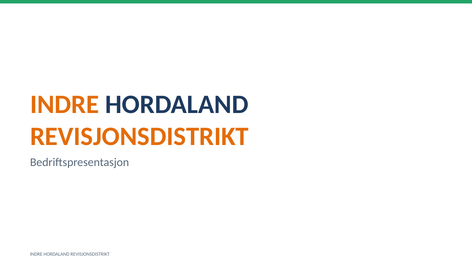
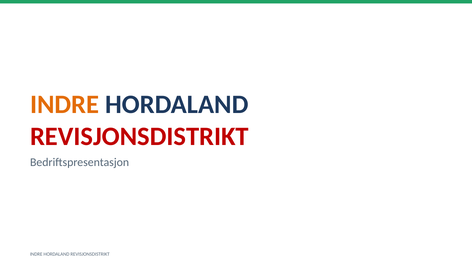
REVISJONSDISTRIKT colour: orange -> red (139, 137)
